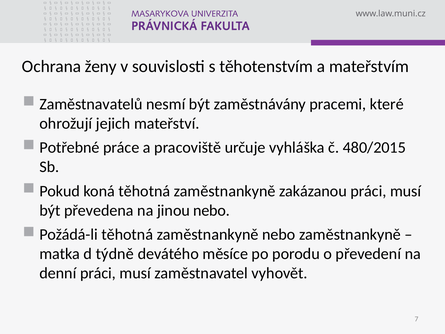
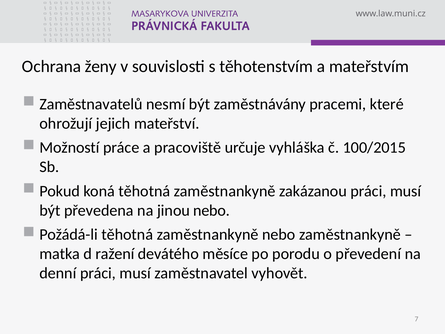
Potřebné: Potřebné -> Možností (70, 148)
480/2015: 480/2015 -> 100/2015 (374, 148)
týdně: týdně -> ražení (115, 254)
